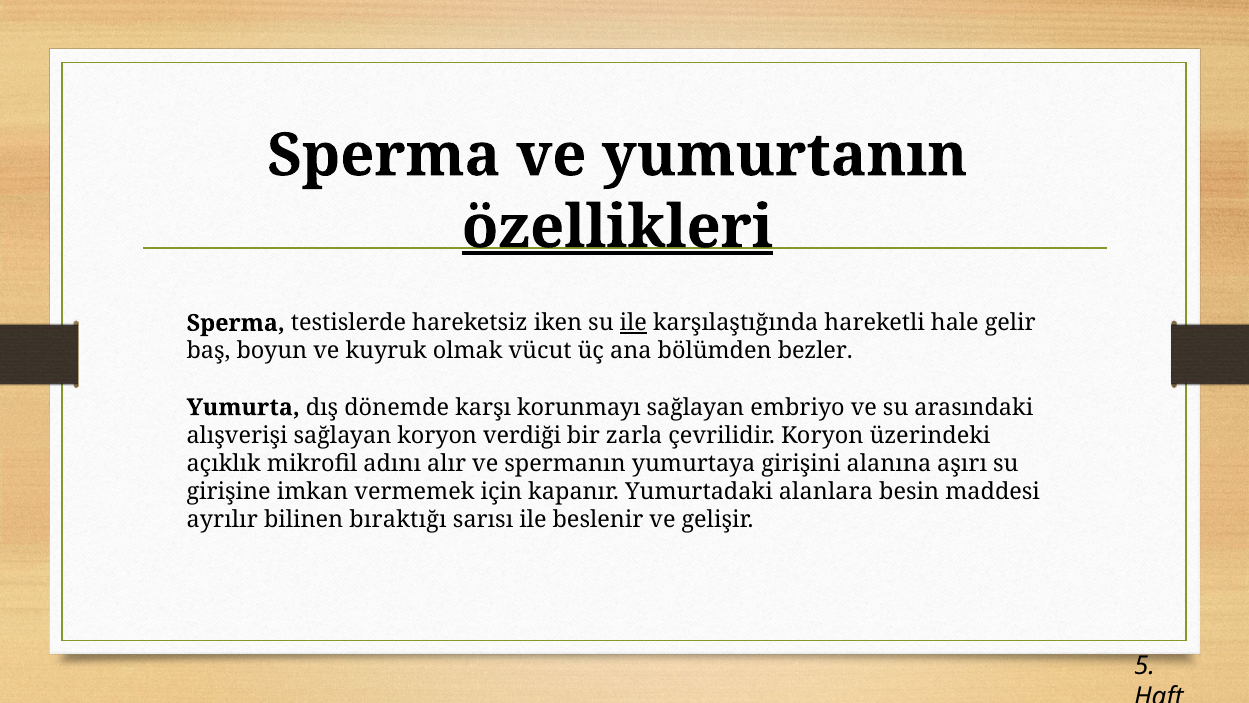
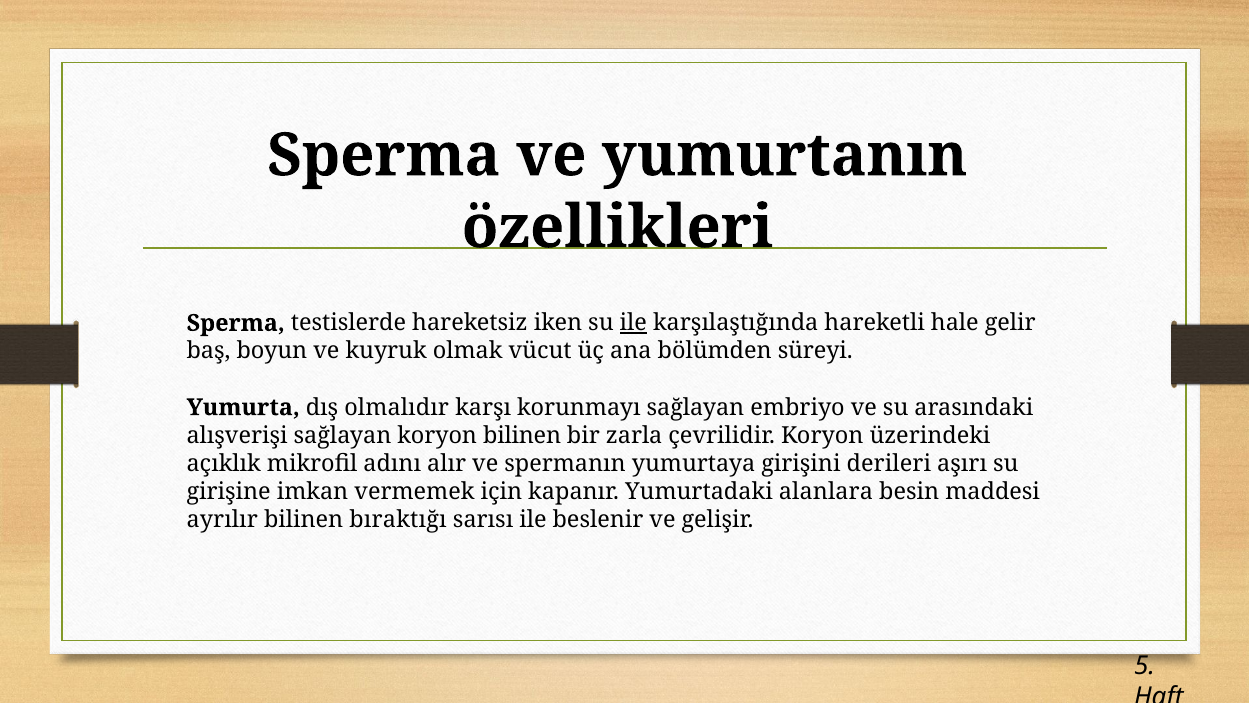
özellikleri underline: present -> none (617, 227)
bezler: bezler -> süreyi (815, 351)
dönemde: dönemde -> olmalıdır (397, 407)
koryon verdiği: verdiği -> bilinen (522, 435)
alanına: alanına -> derileri (889, 463)
